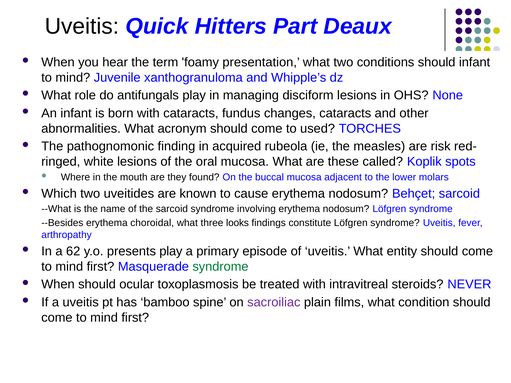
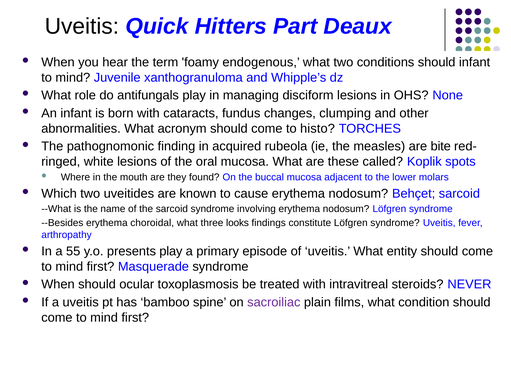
presentation: presentation -> endogenous (261, 62)
changes cataracts: cataracts -> clumping (345, 113)
used: used -> histo (318, 129)
risk: risk -> bite (441, 147)
62: 62 -> 55 (73, 251)
syndrome colour: green -> black (220, 267)
